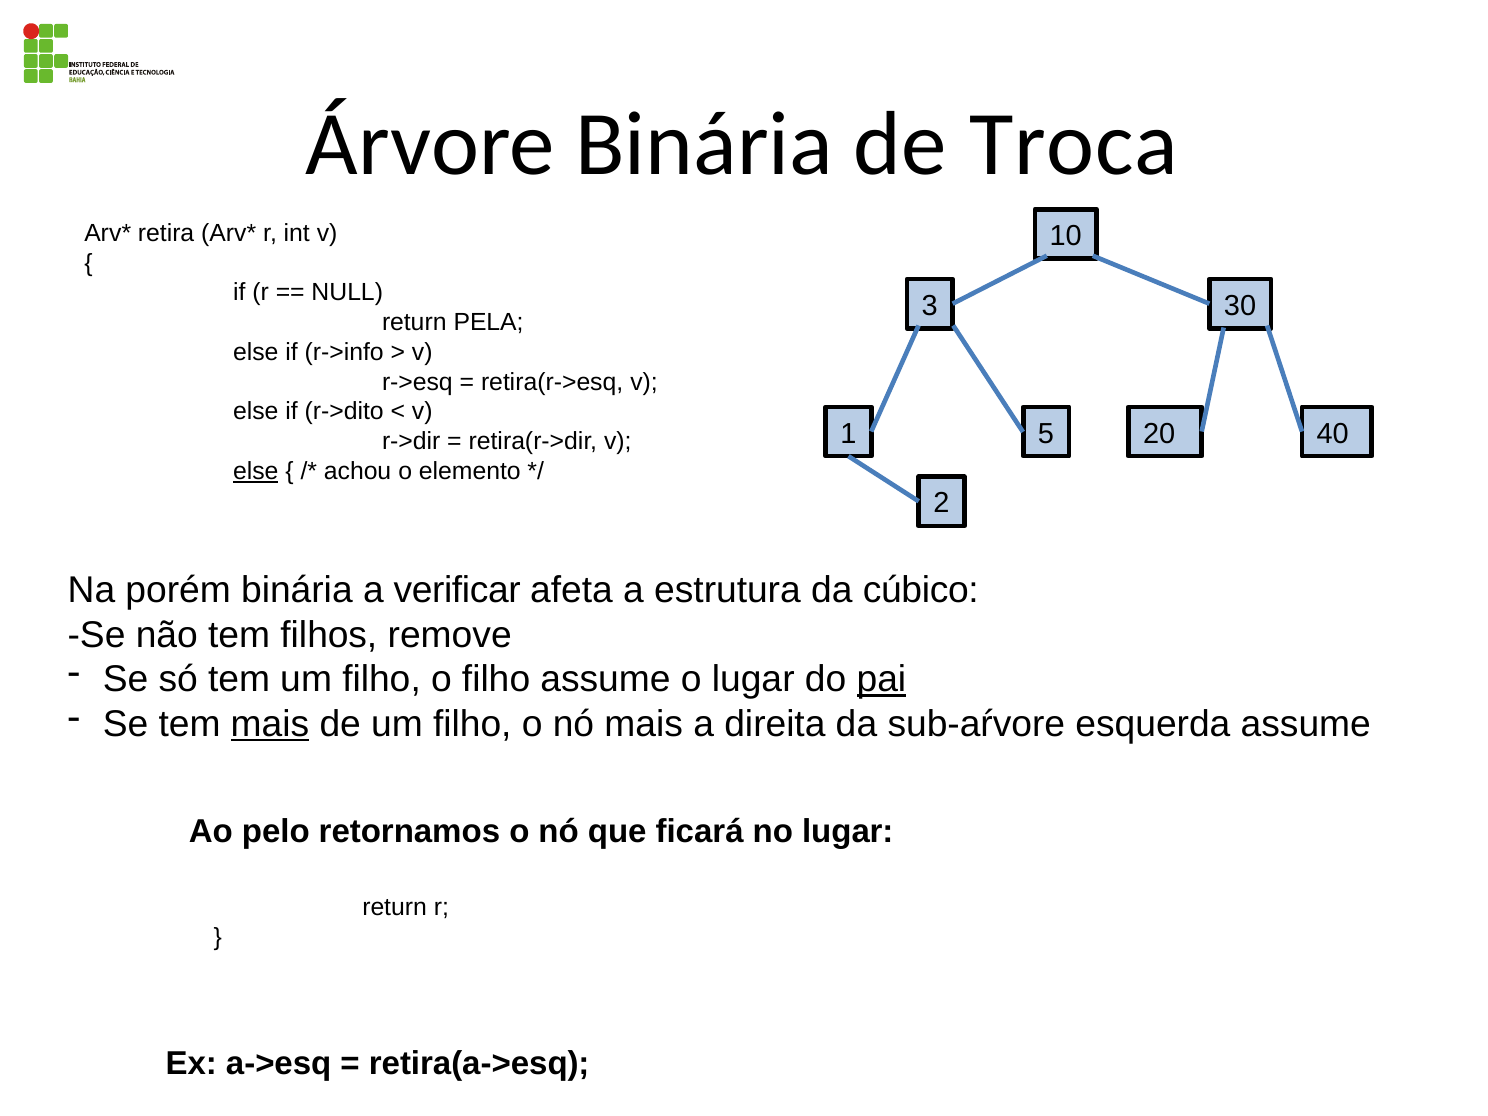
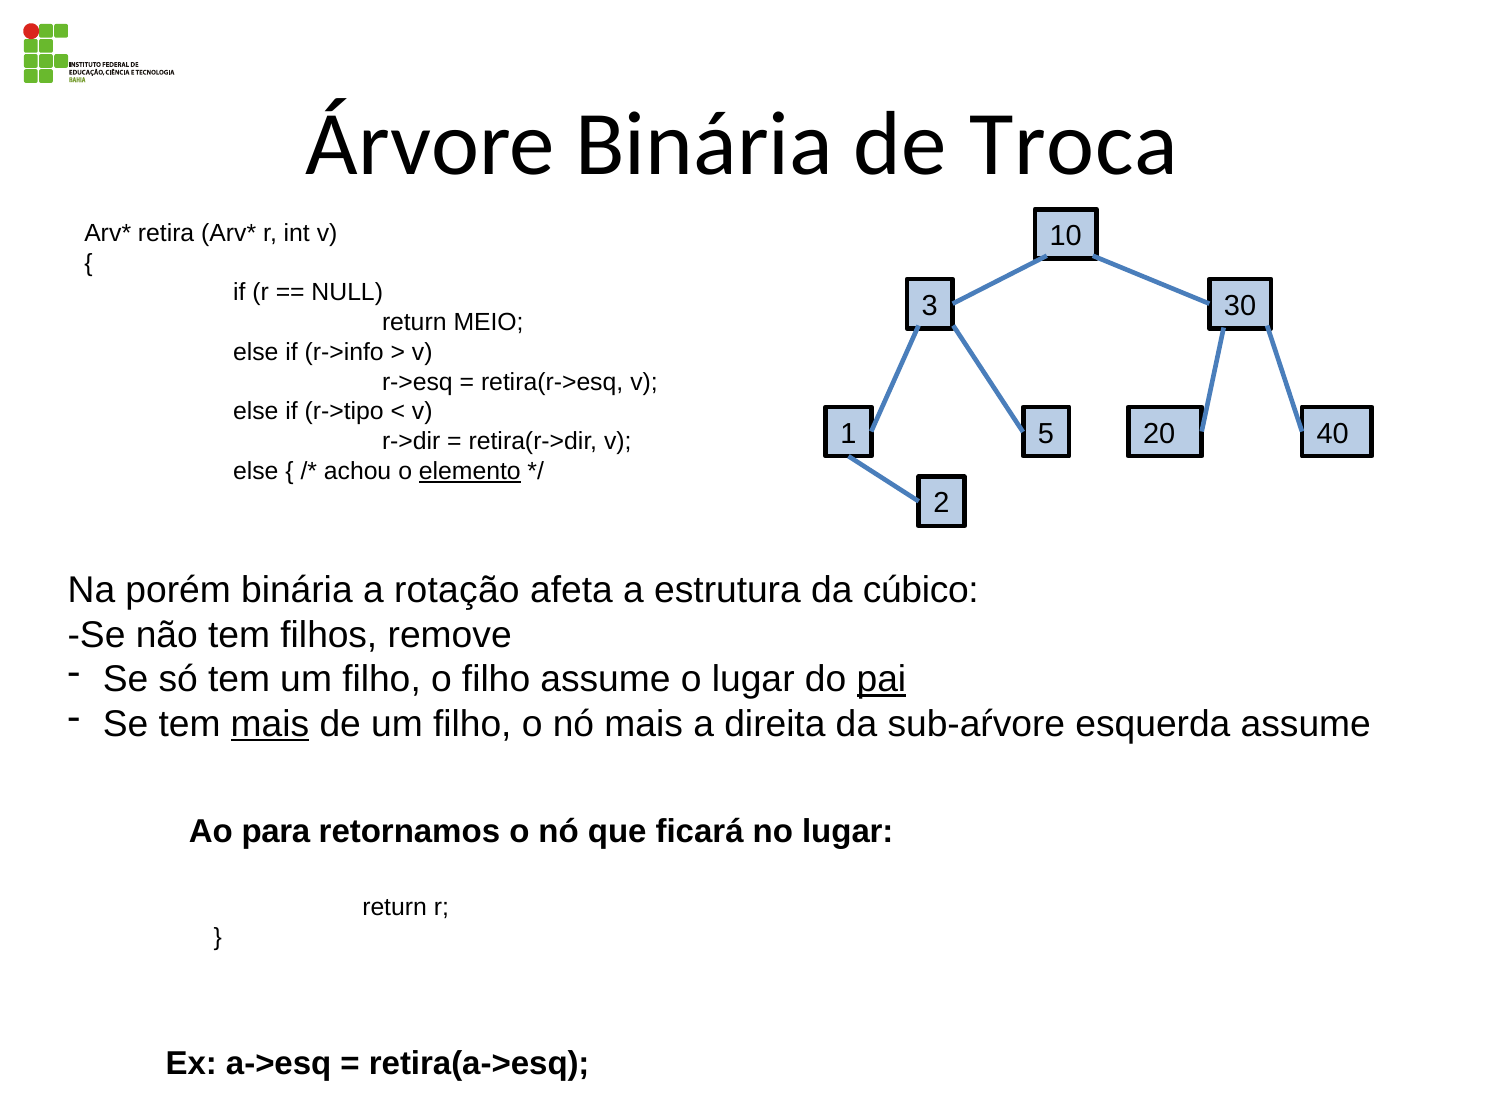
PELA: PELA -> MEIO (489, 322)
r->dito: r->dito -> r->tipo (344, 412)
else underline: present -> none (256, 471)
elemento underline: none -> present (470, 471)
verificar: verificar -> rotação (457, 590)
pelo: pelo -> para (276, 832)
